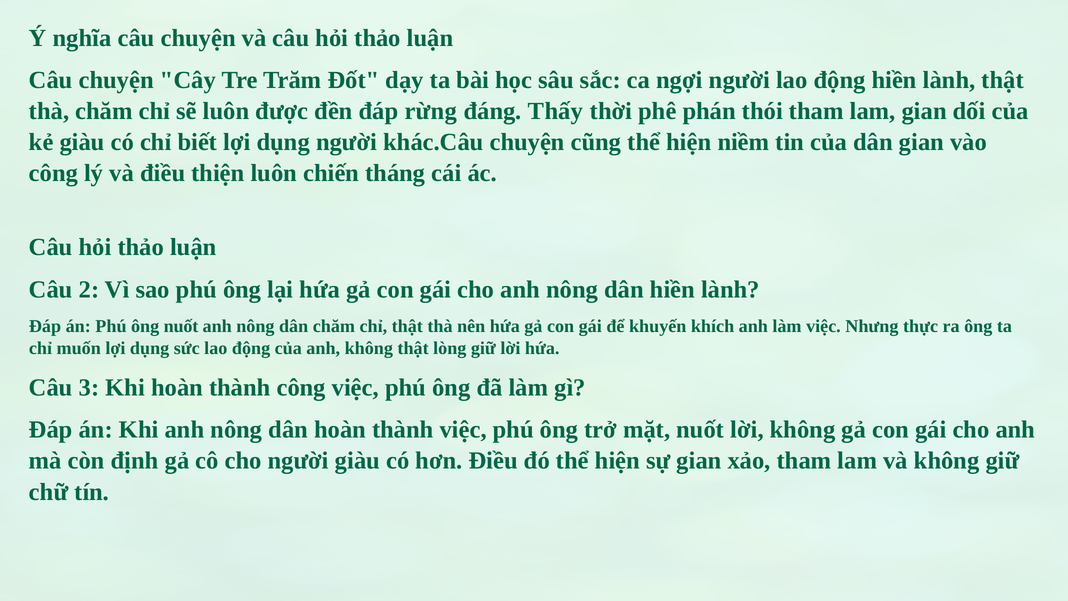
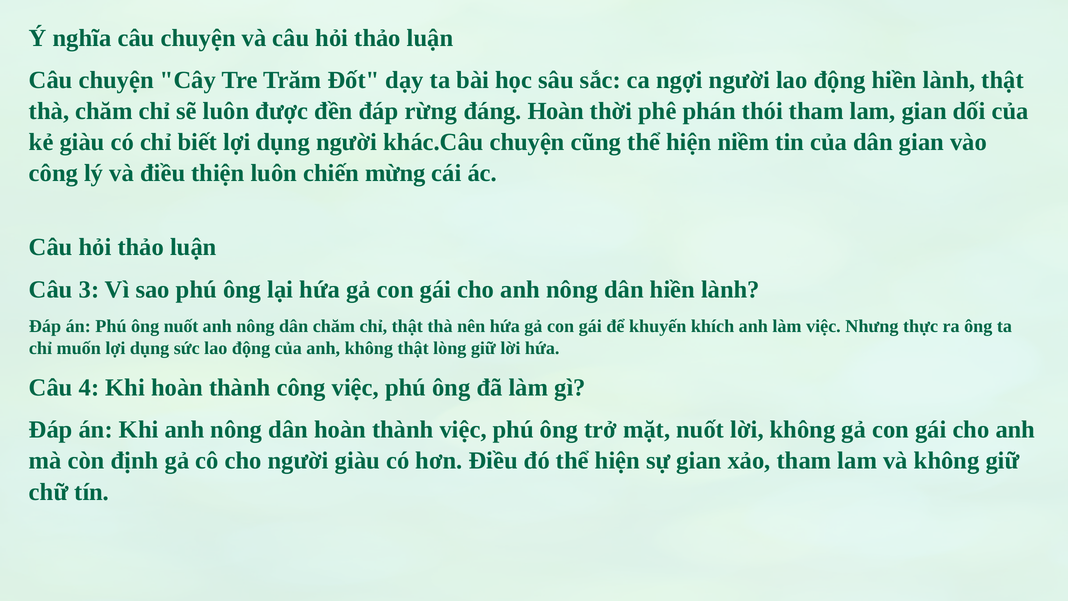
đáng Thấy: Thấy -> Hoàn (556, 111)
tháng: tháng -> mừng (395, 173)
2: 2 -> 3 (89, 289)
3: 3 -> 4 (89, 388)
